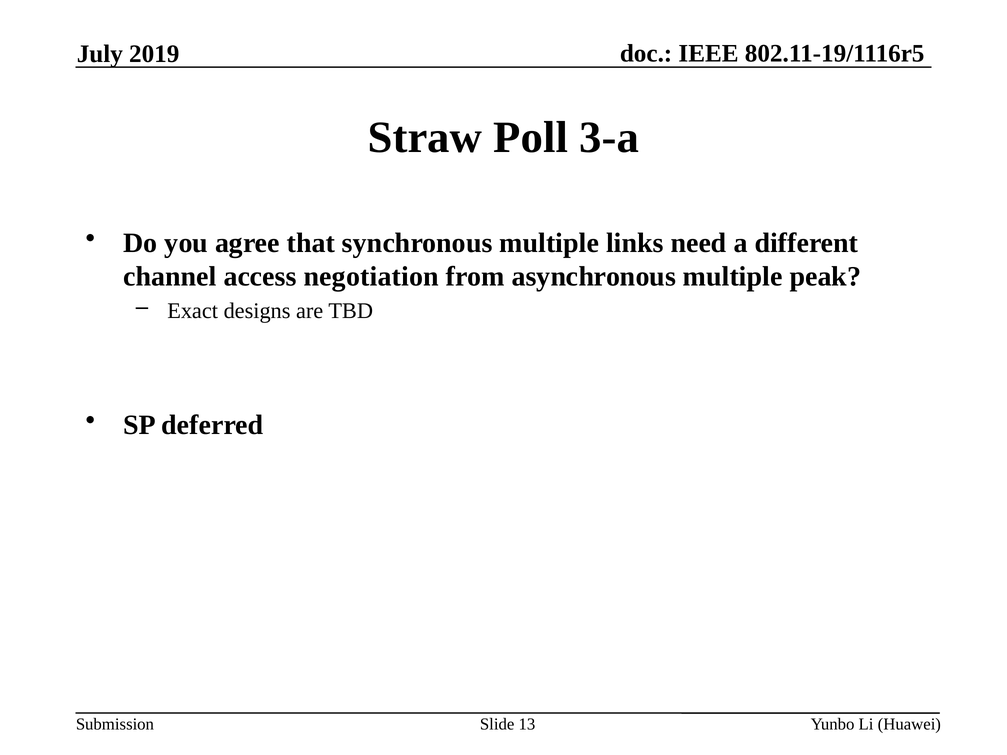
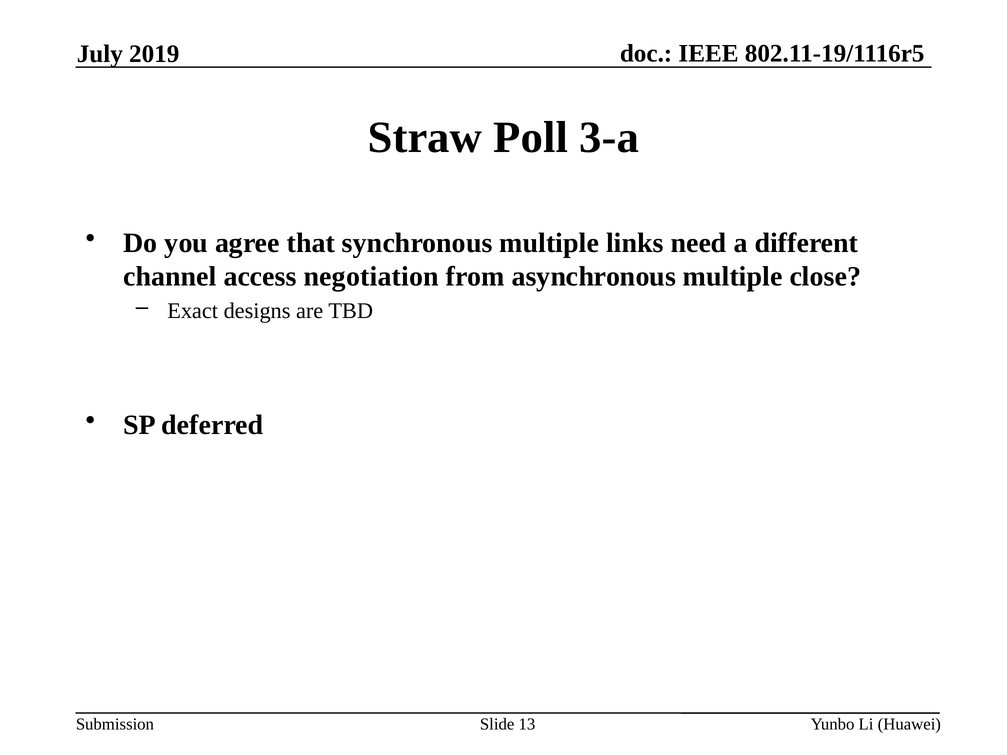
peak: peak -> close (825, 276)
